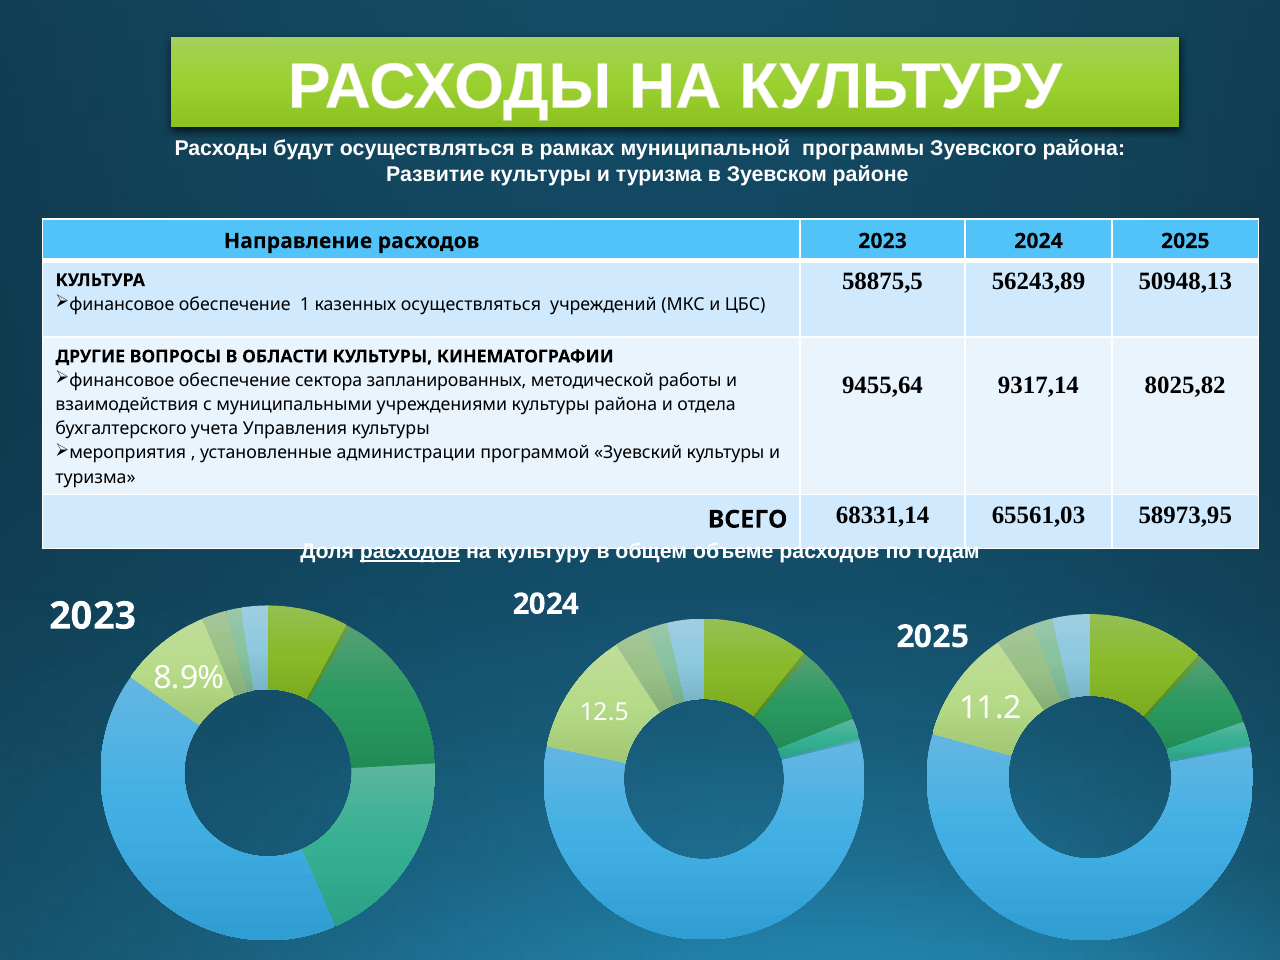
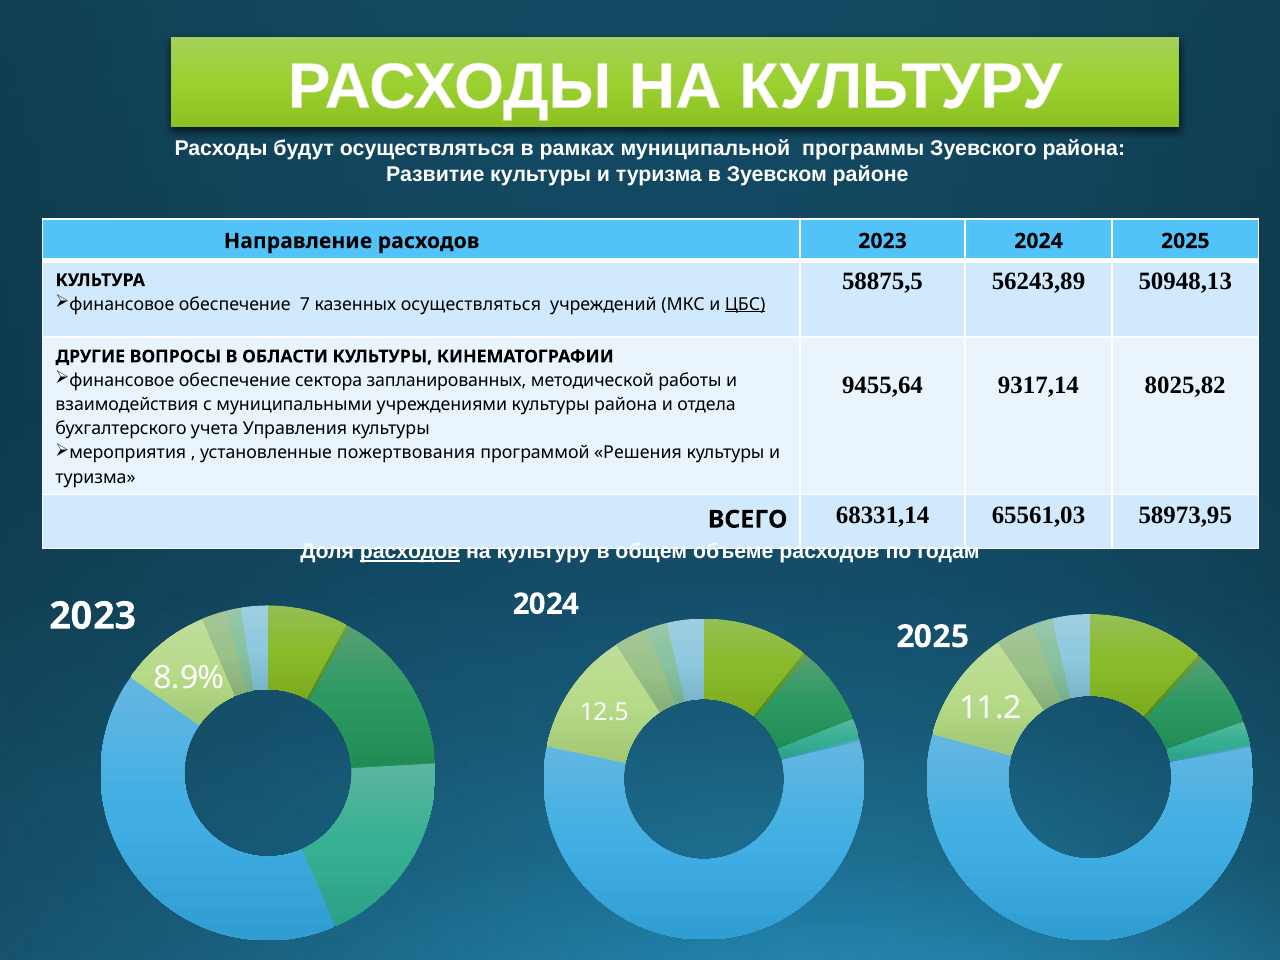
1: 1 -> 7 (305, 304)
ЦБС underline: none -> present (745, 304)
администрации: администрации -> пожертвования (406, 453)
Зуевский: Зуевский -> Решения (638, 453)
